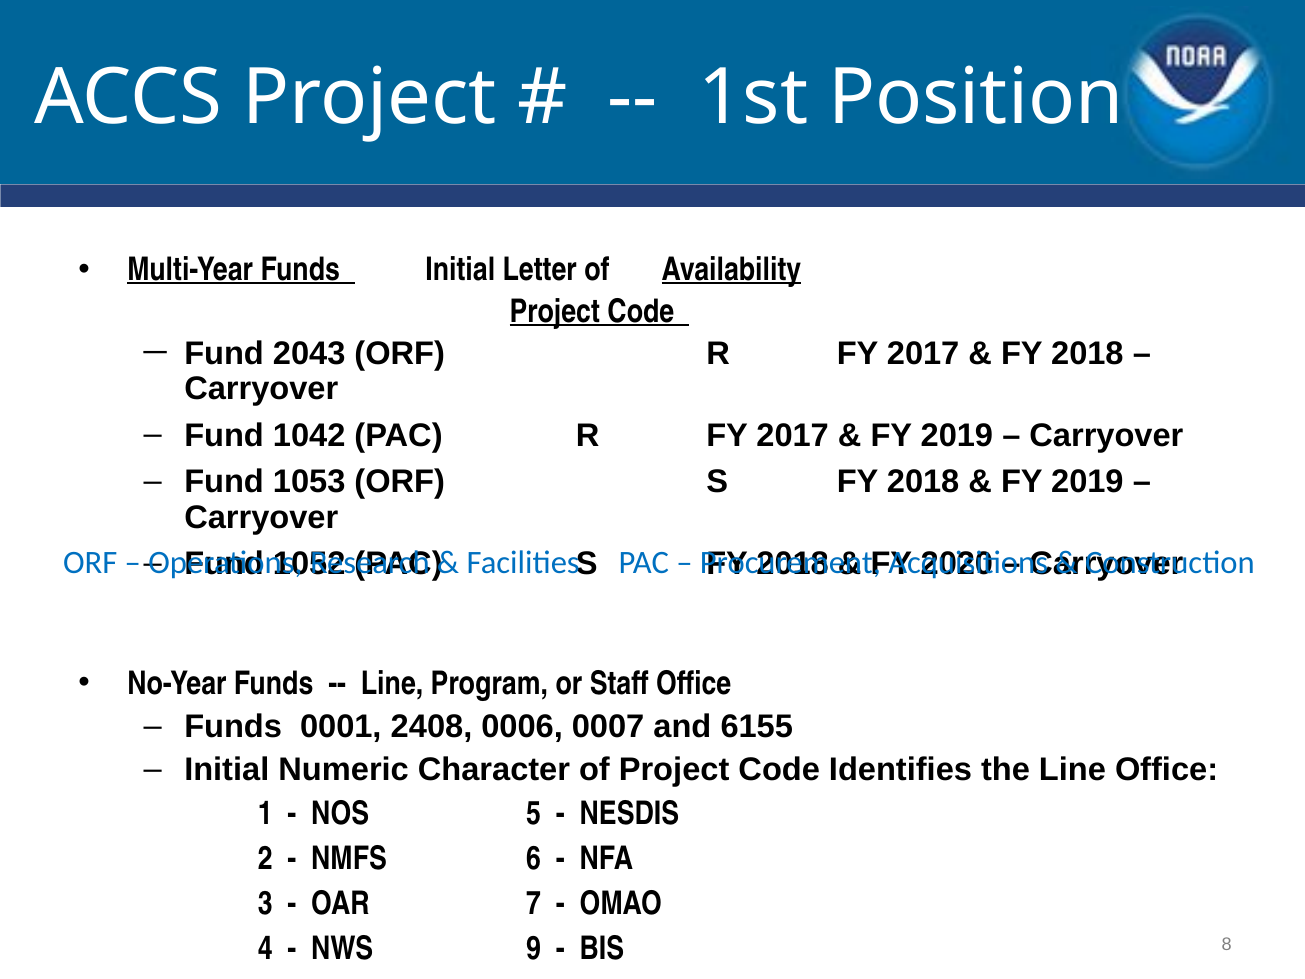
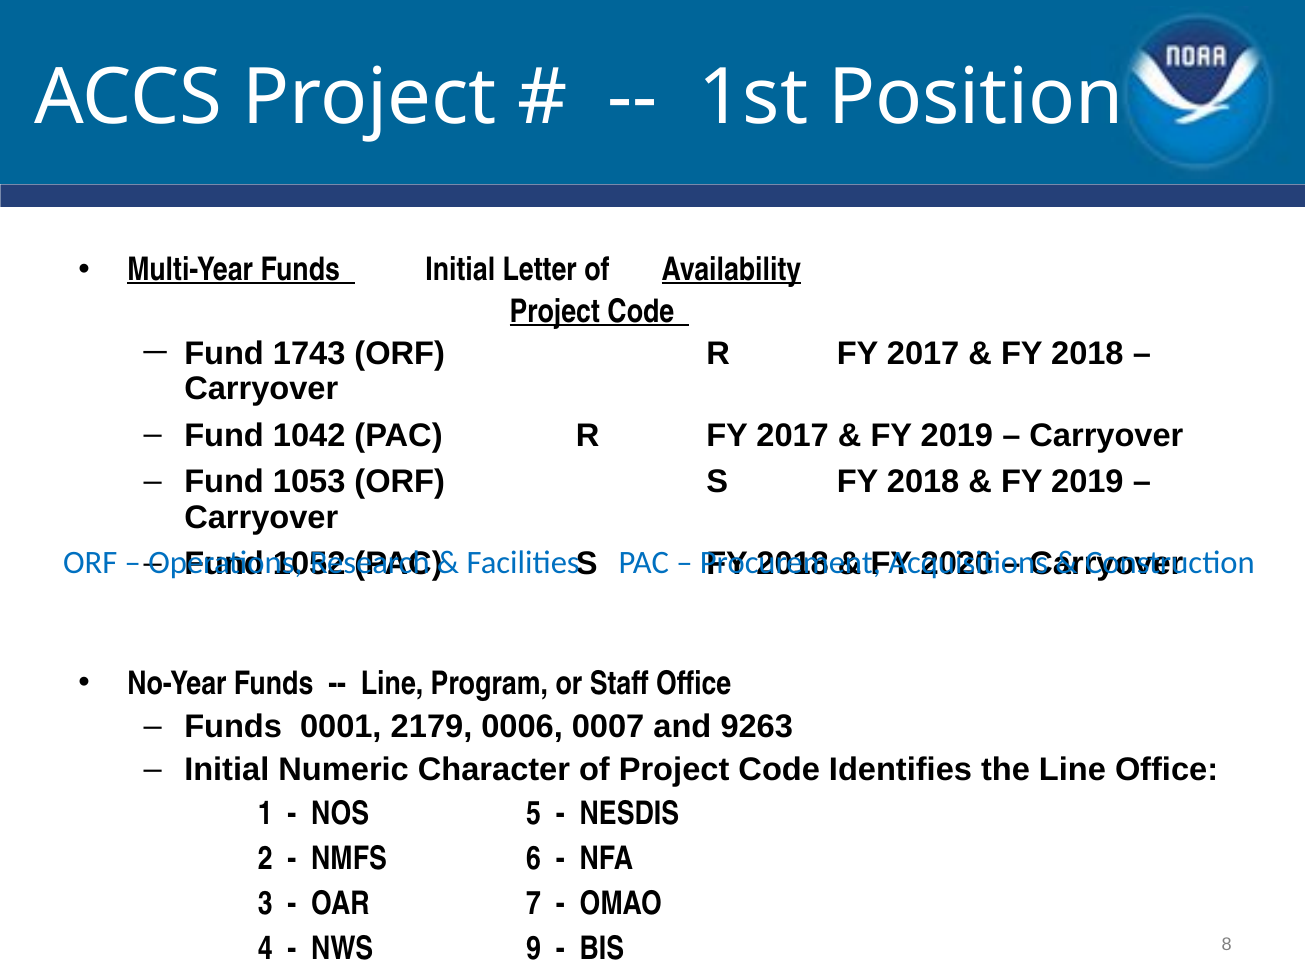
2043: 2043 -> 1743 (309, 353)
2408: 2408 -> 2179 (432, 727)
6155: 6155 -> 9263 (757, 727)
